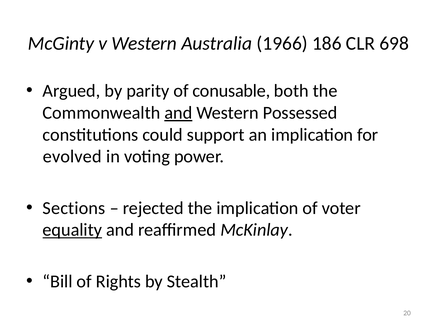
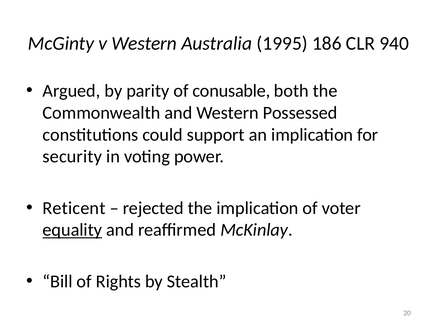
1966: 1966 -> 1995 (282, 43)
698: 698 -> 940 (394, 43)
and underline: present -> none (178, 113)
evolved: evolved -> security (72, 156)
Sections: Sections -> Reticent (74, 208)
